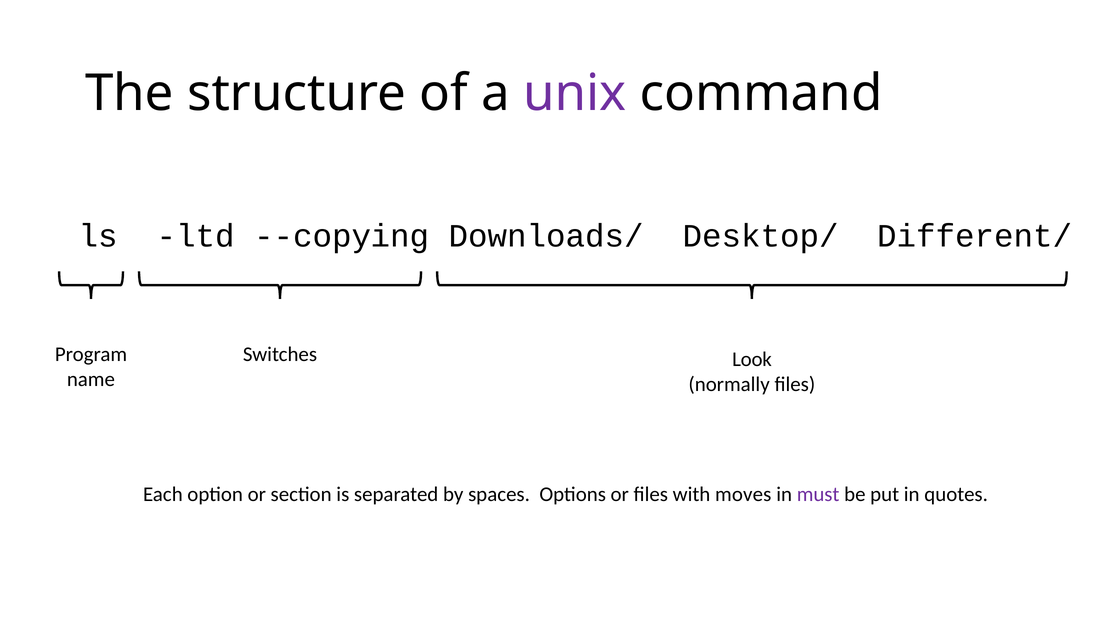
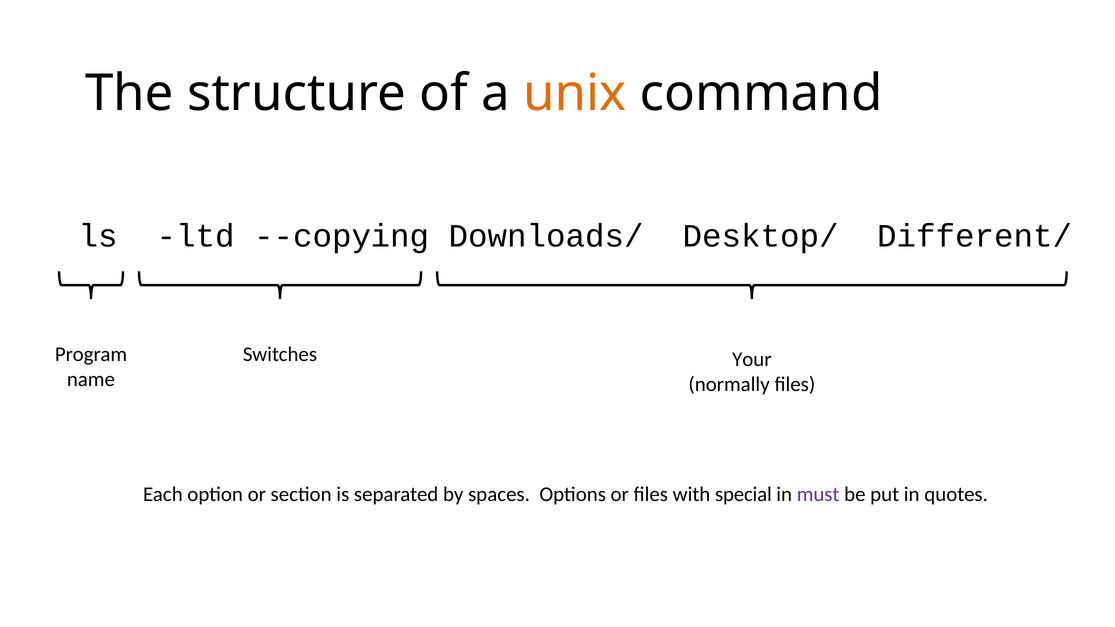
unix colour: purple -> orange (575, 94)
Look: Look -> Your (752, 359)
moves: moves -> special (743, 495)
